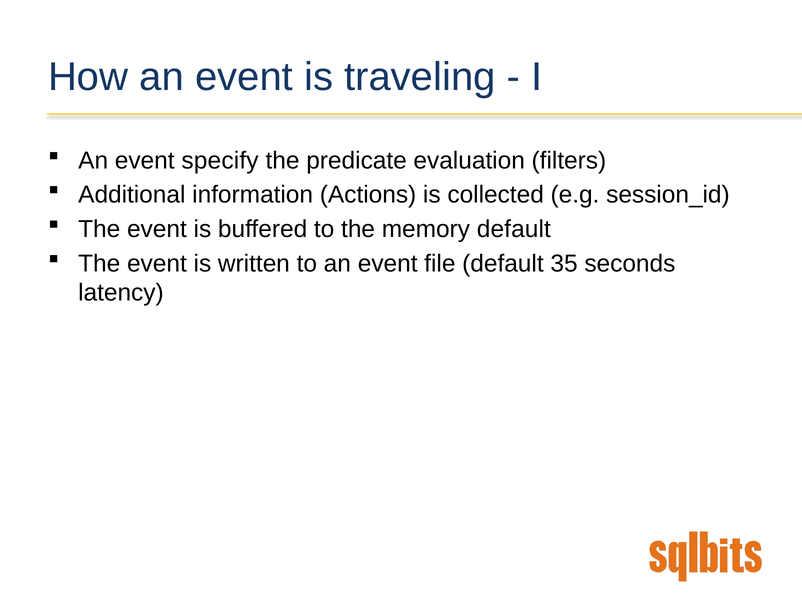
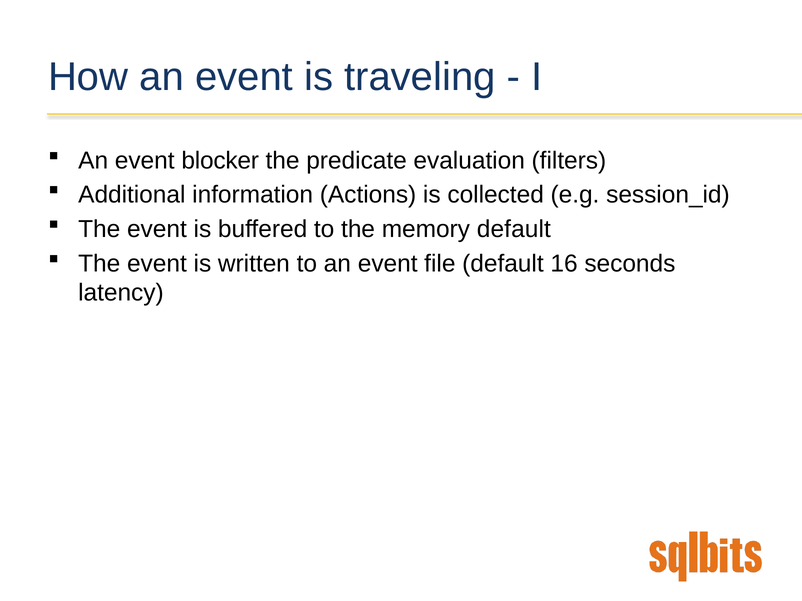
specify: specify -> blocker (220, 161)
35: 35 -> 16 (564, 264)
